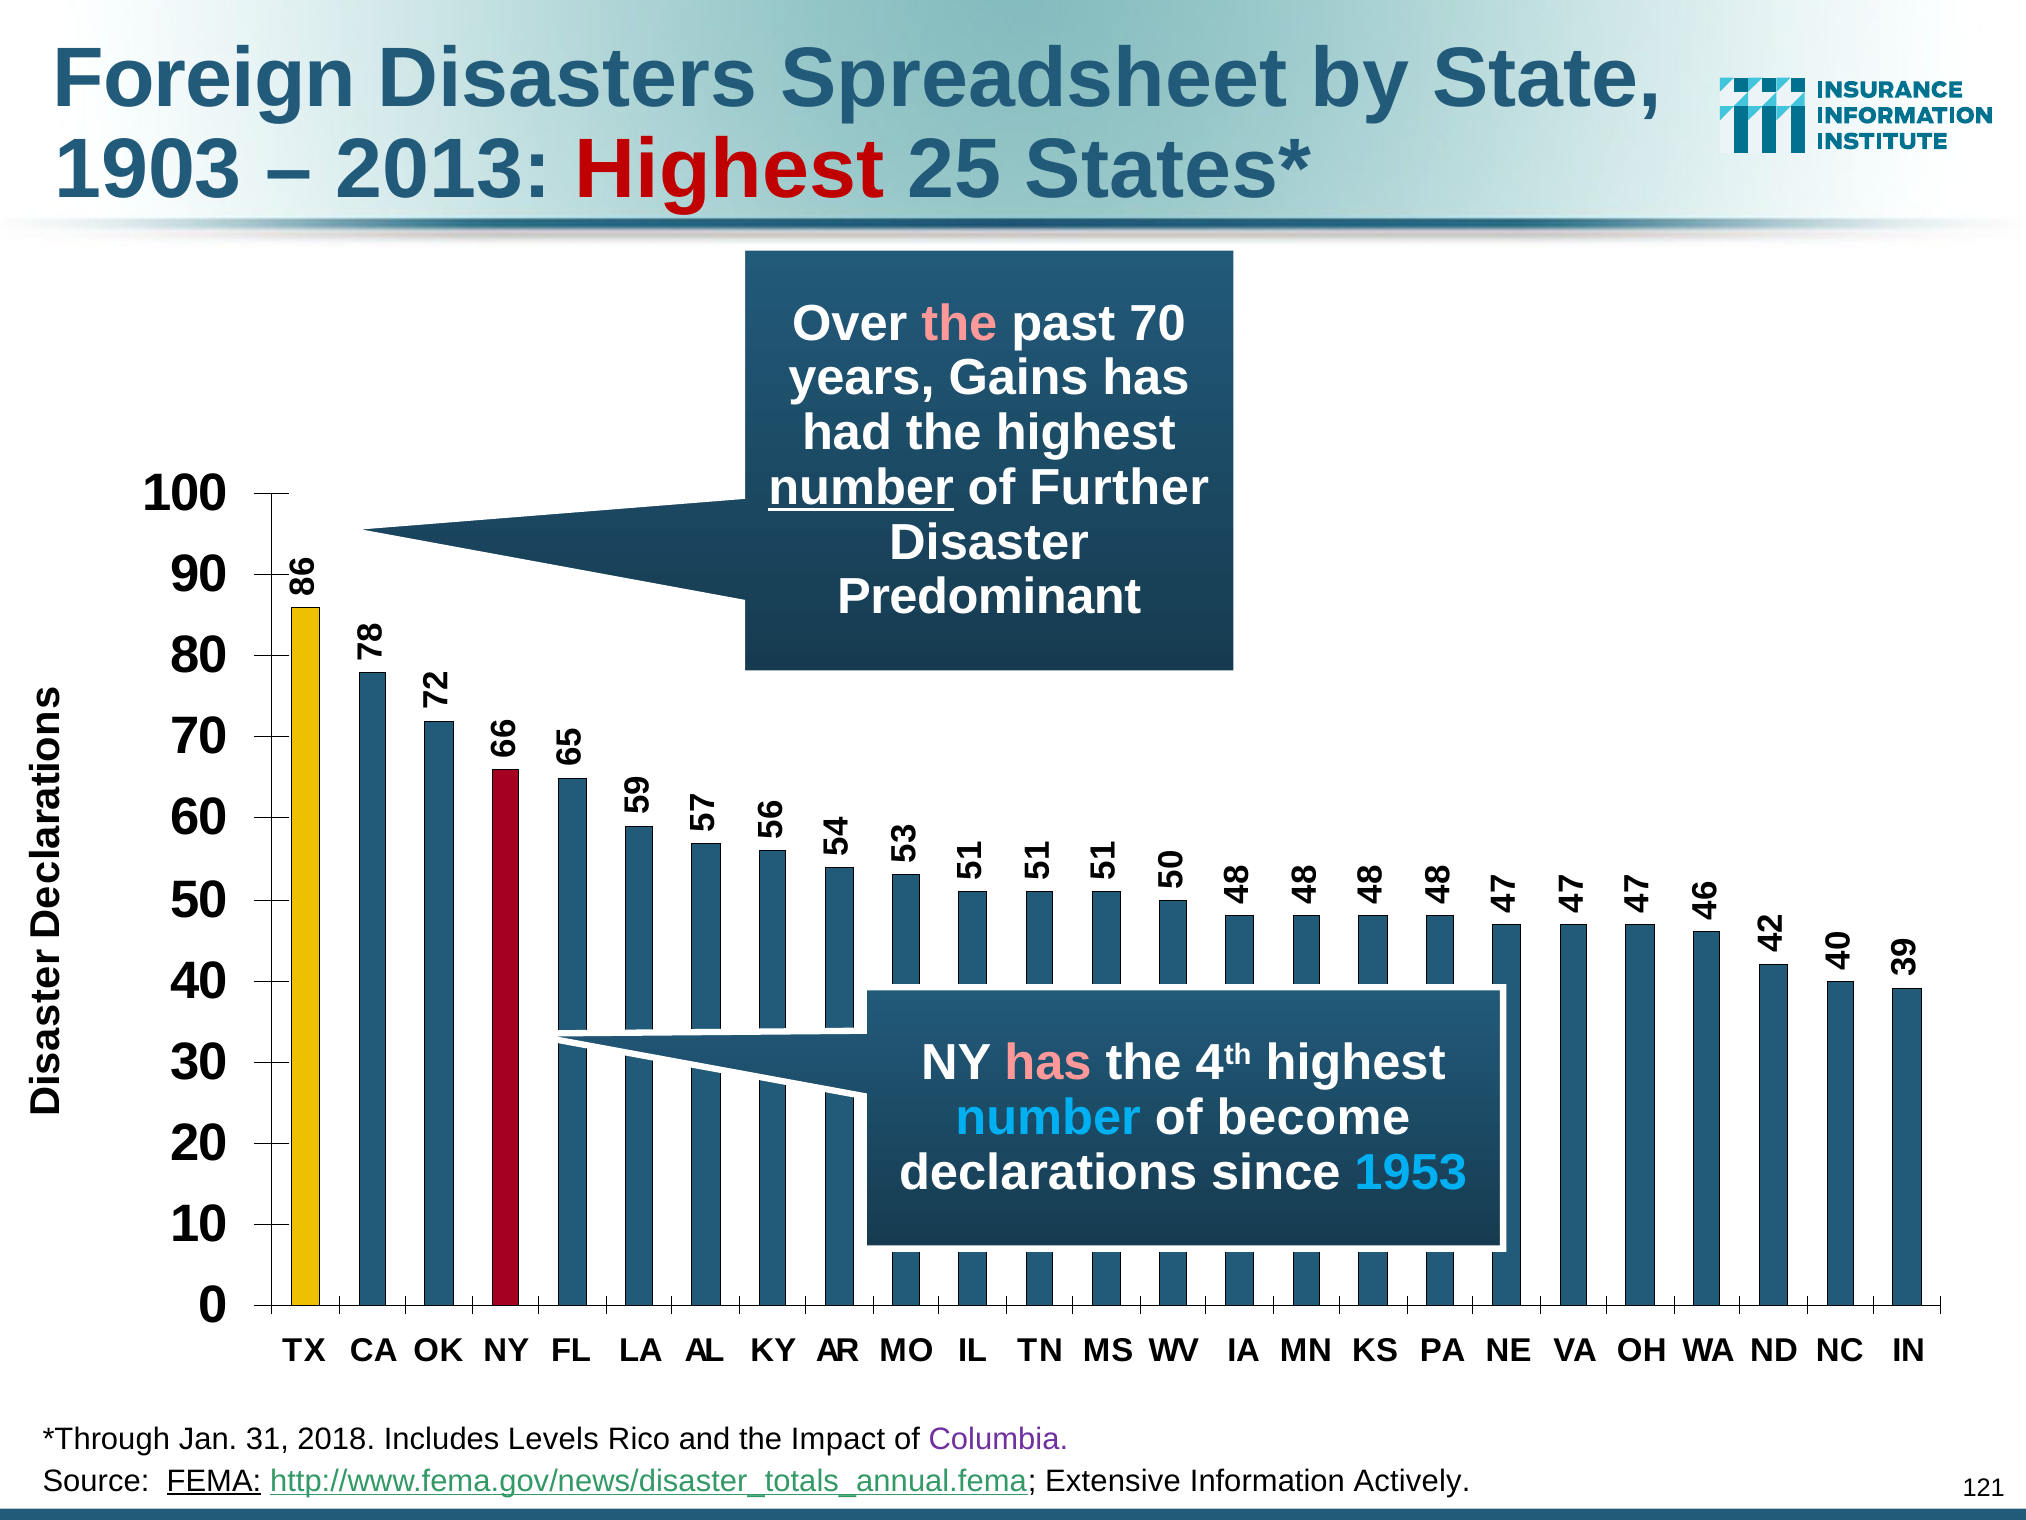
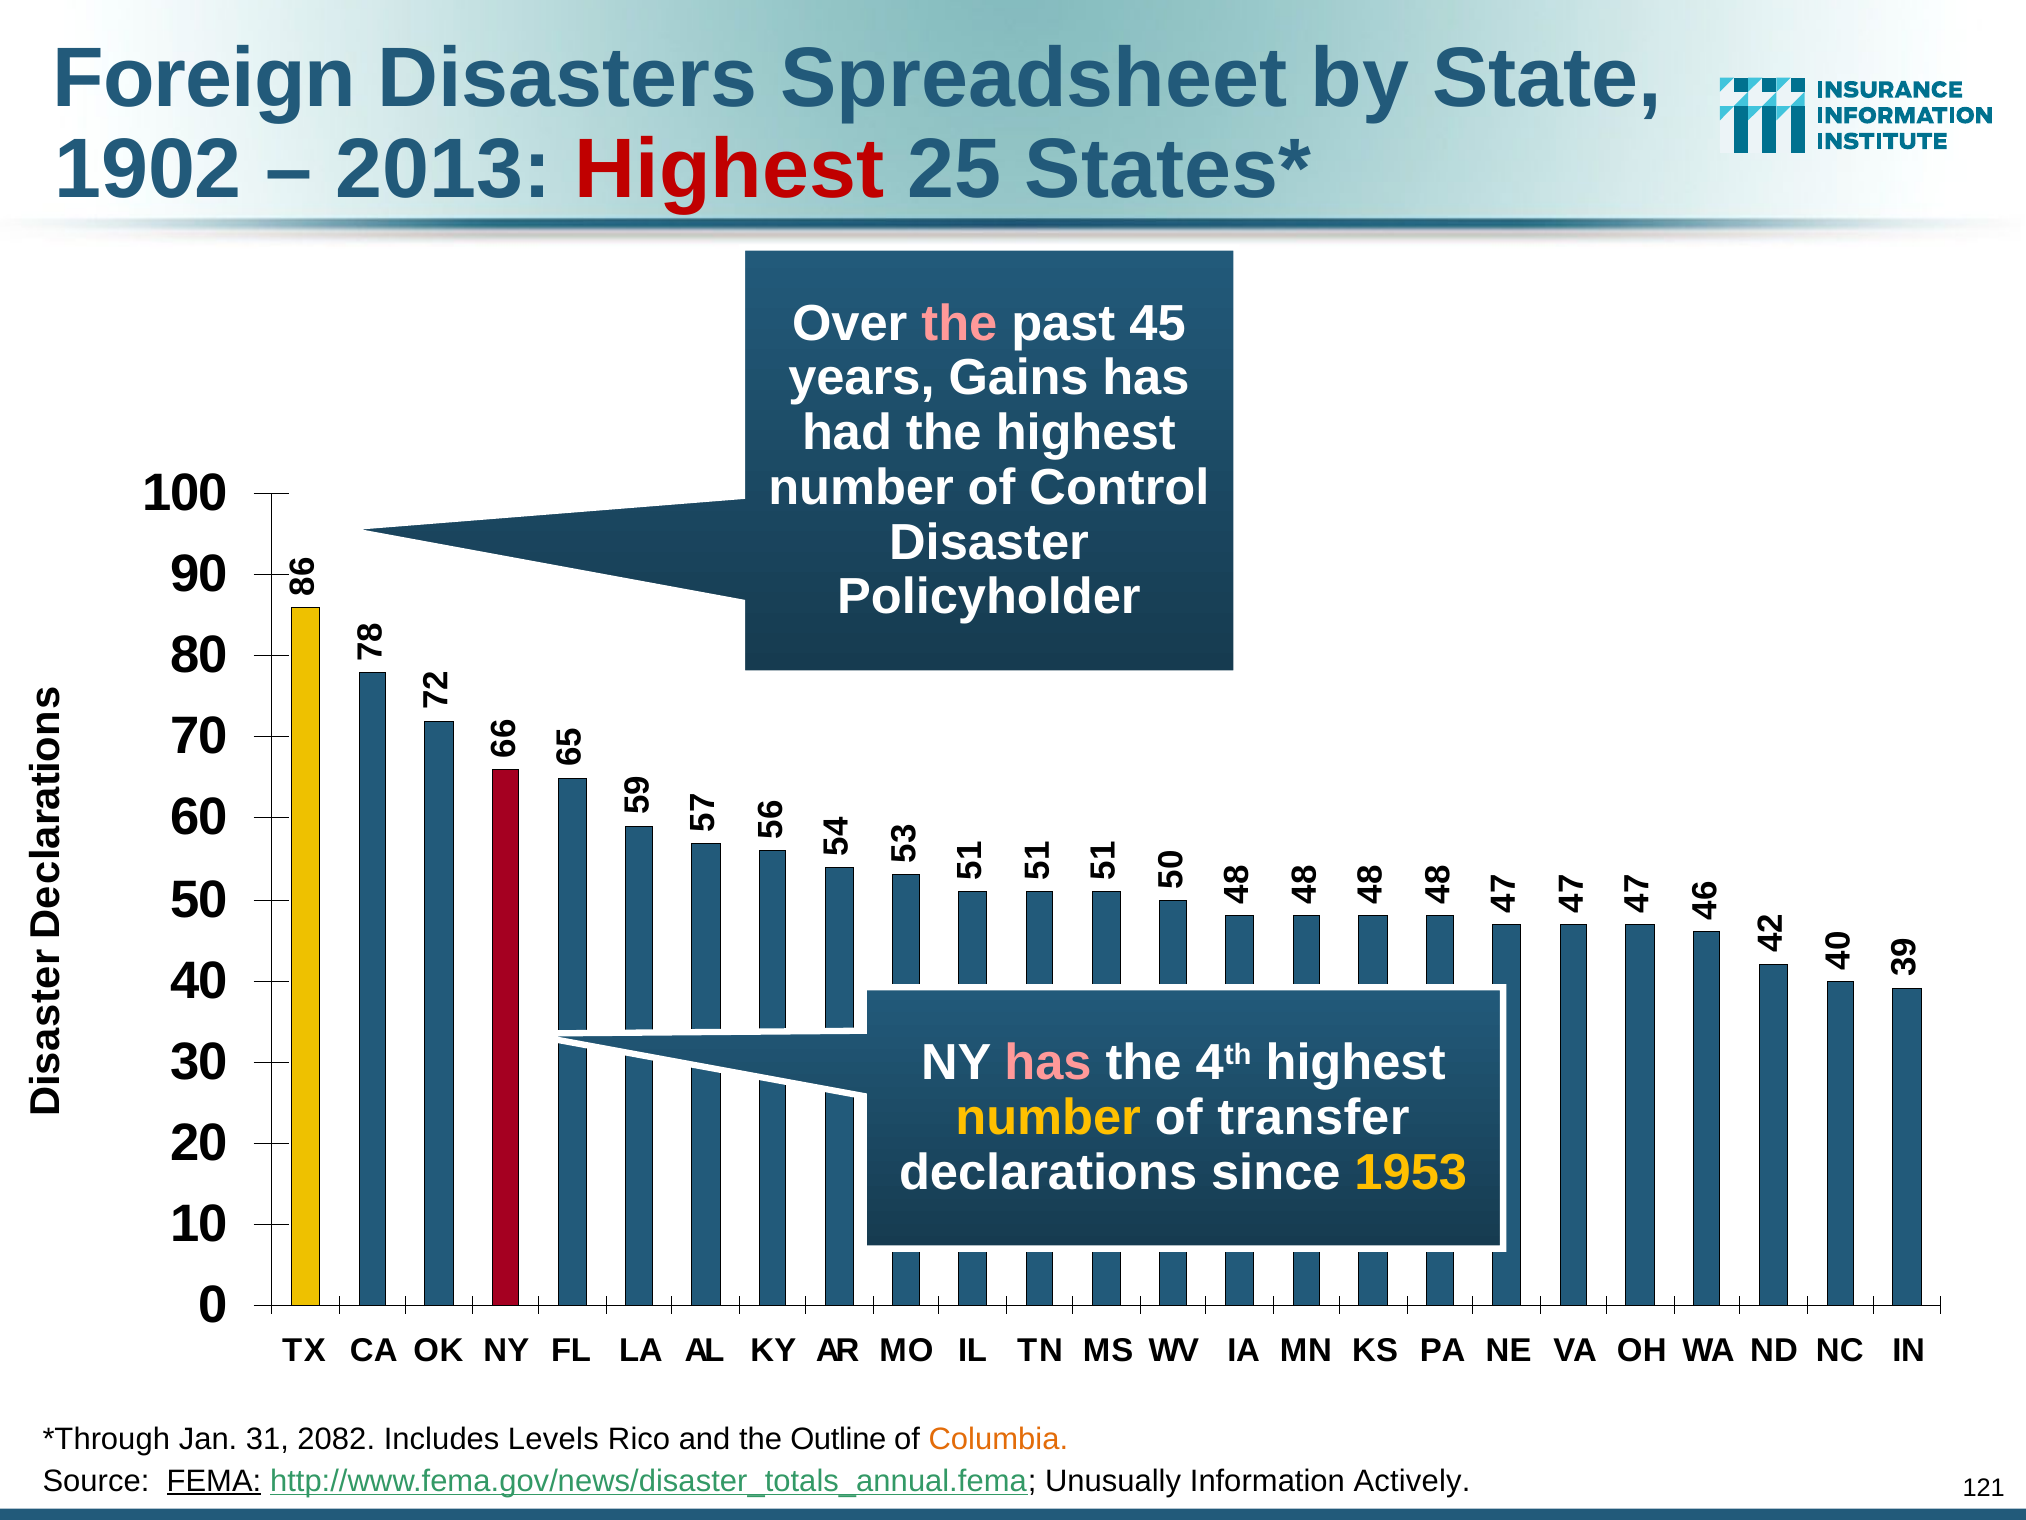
1903: 1903 -> 1902 (148, 169)
past 70: 70 -> 45 (1158, 323)
number underline: present -> none (861, 487)
Further: Further -> Control (1119, 487)
Predominant: Predominant -> Policyholder (989, 597)
number colour: light blue -> yellow (1048, 1117)
become: become -> transfer (1313, 1117)
1953 colour: light blue -> yellow (1411, 1172)
2018: 2018 -> 2082 (336, 1439)
Impact: Impact -> Outline (838, 1439)
Columbia colour: purple -> orange (998, 1439)
Extensive: Extensive -> Unusually (1113, 1480)
